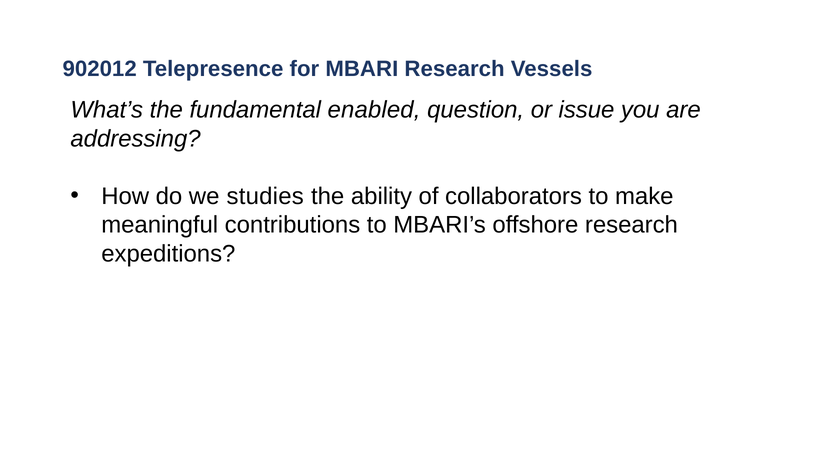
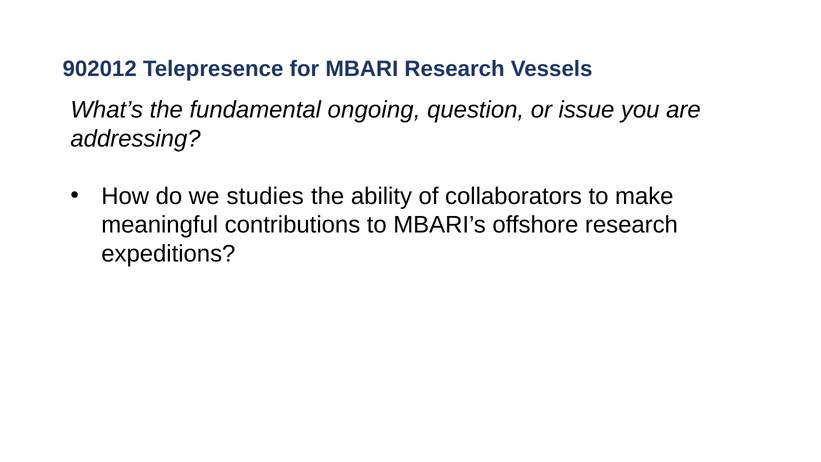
enabled: enabled -> ongoing (374, 110)
